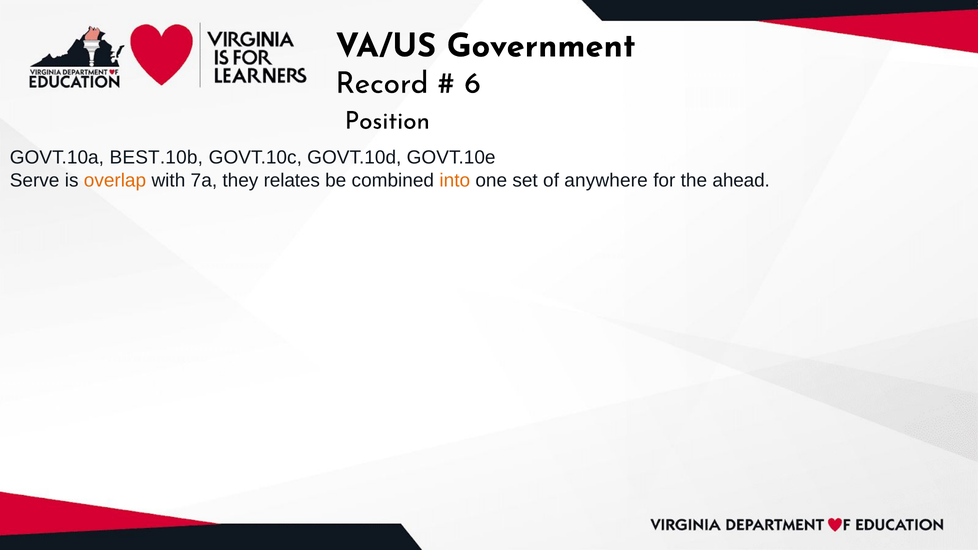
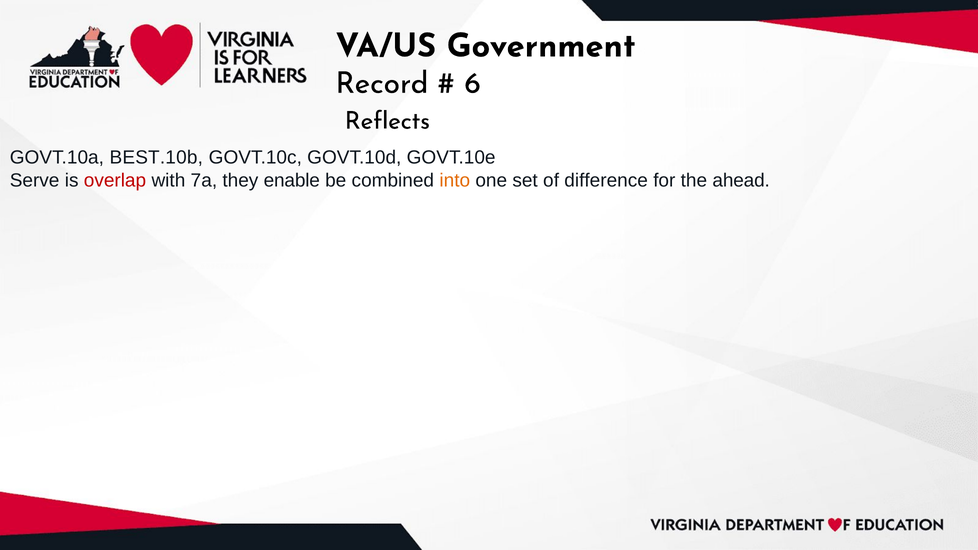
Position: Position -> Reflects (387, 121)
overlap colour: orange -> red (115, 180)
relates: relates -> enable (292, 180)
anywhere: anywhere -> difference (606, 180)
